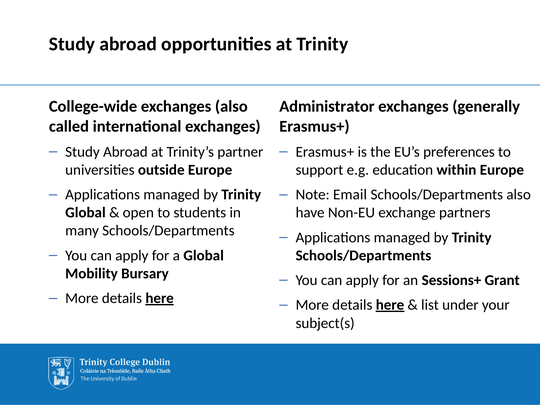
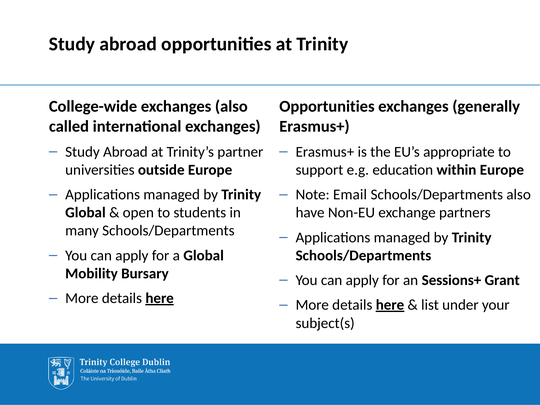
Administrator: Administrator -> Opportunities (327, 107)
preferences: preferences -> appropriate (459, 152)
